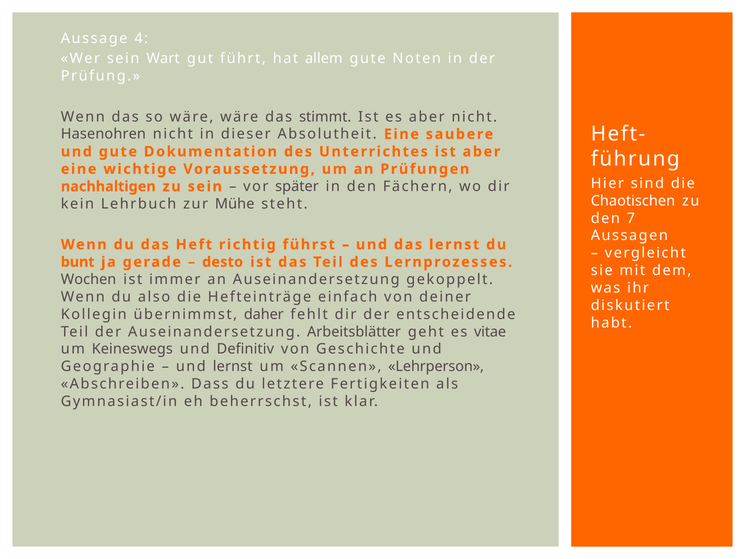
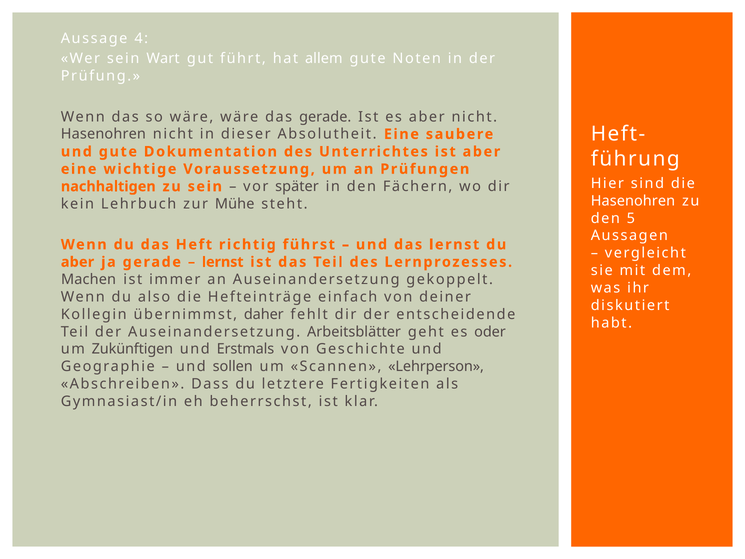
das stimmt: stimmt -> gerade (325, 117)
Chaotischen: Chaotischen -> Hasenohren (633, 201)
7: 7 -> 5 (631, 218)
bunt: bunt -> aber (77, 262)
desto: desto -> lernst (223, 262)
Wochen: Wochen -> Machen (89, 279)
vitae: vitae -> oder (490, 332)
Keineswegs: Keineswegs -> Zukünftigen (132, 349)
Definitiv: Definitiv -> Erstmals (245, 349)
und lernst: lernst -> sollen (233, 366)
